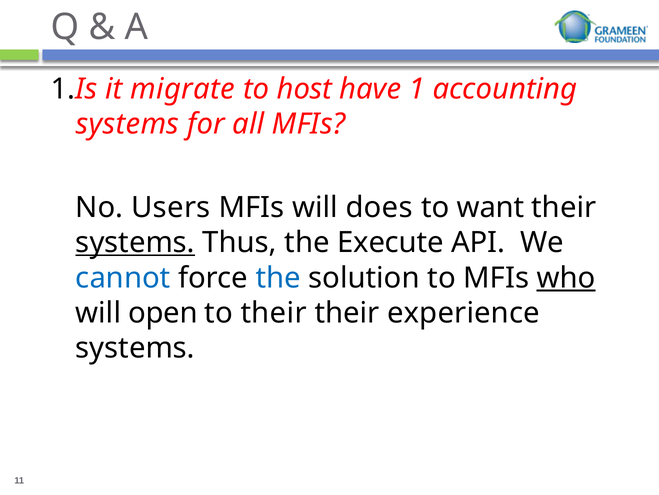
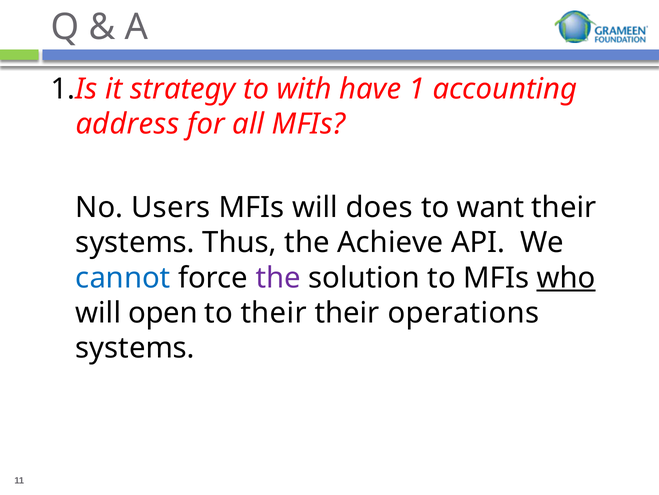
migrate: migrate -> strategy (183, 89)
host: host -> with (304, 89)
systems: systems -> address (127, 124)
systems underline: present -> none (135, 242)
Execute: Execute -> Achieve (390, 242)
the colour: blue -> purple (278, 277)
experience: experience -> operations (463, 313)
